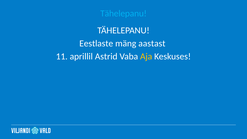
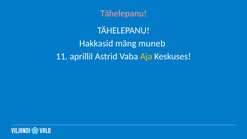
Tähelepanu colour: light blue -> pink (124, 13)
Eestlaste: Eestlaste -> Hakkasid (96, 43)
aastast: aastast -> muneb (152, 43)
